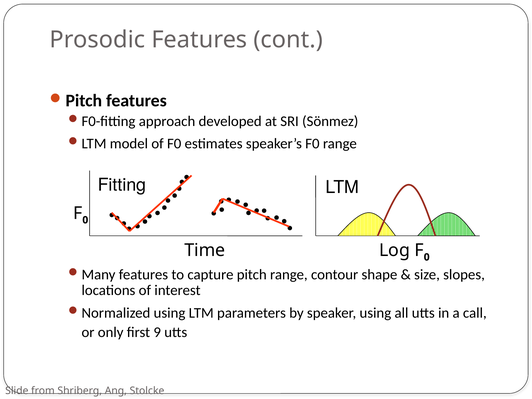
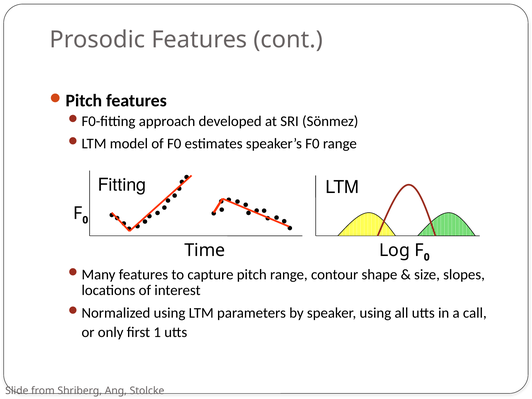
9: 9 -> 1 (157, 332)
